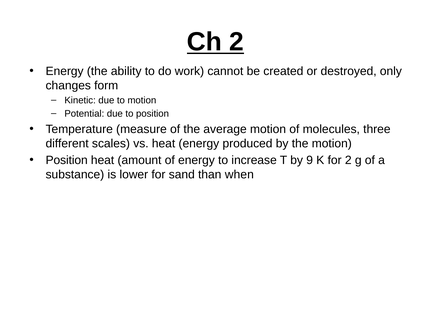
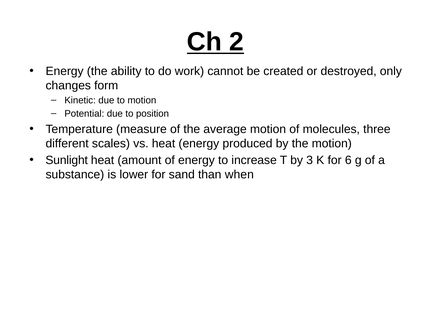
Position: Position -> Sunlight (67, 160)
9: 9 -> 3 (310, 160)
for 2: 2 -> 6 (348, 160)
